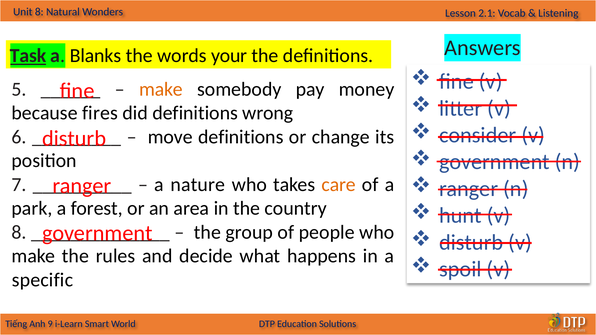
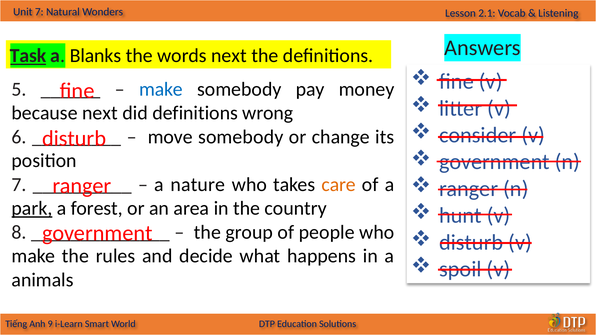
8: 8 -> 7 (39, 12)
words your: your -> next (229, 56)
make colour: orange -> blue (161, 89)
because fires: fires -> next (100, 113)
move definitions: definitions -> somebody (241, 137)
park underline: none -> present (32, 209)
specific: specific -> animals (43, 280)
